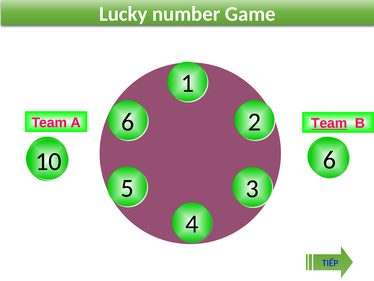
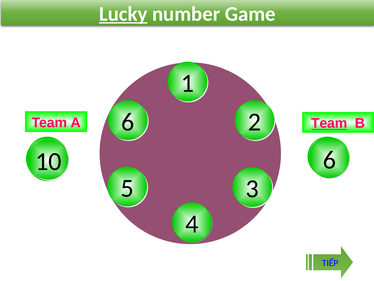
Lucky underline: none -> present (123, 14)
